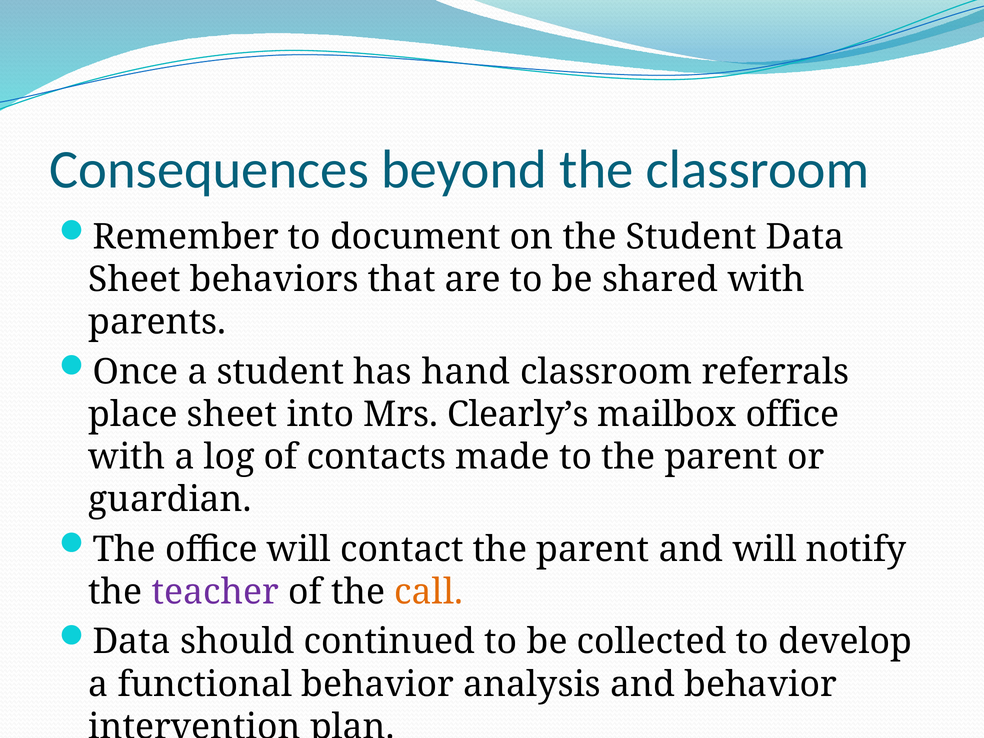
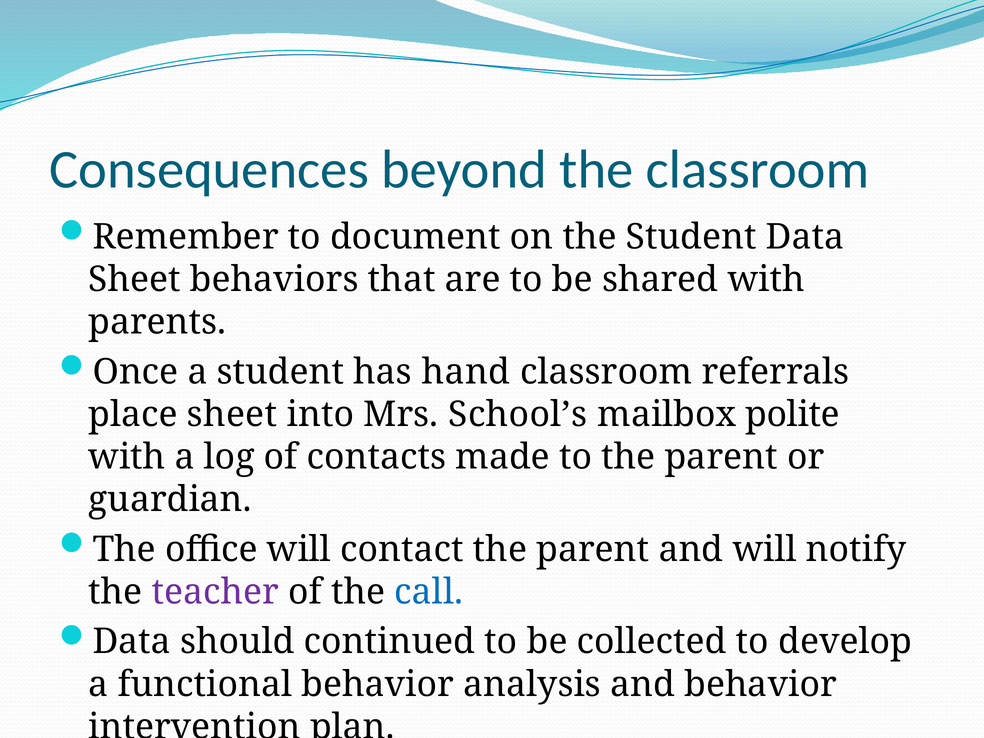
Clearly’s: Clearly’s -> School’s (518, 414)
mailbox office: office -> polite (792, 414)
call colour: orange -> blue (429, 592)
